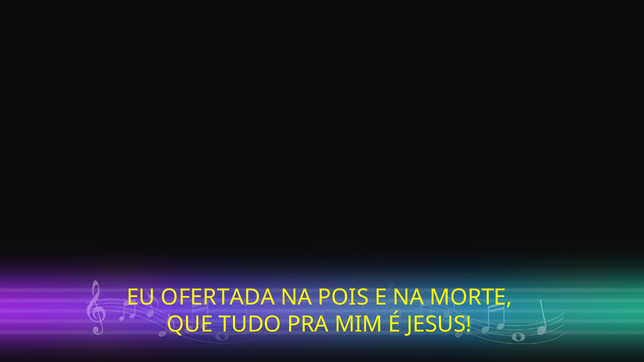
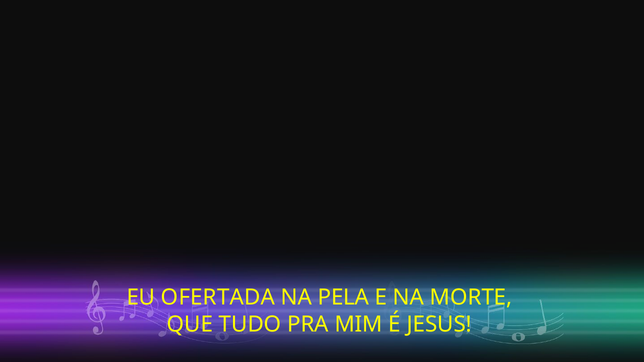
POIS: POIS -> PELA (344, 298)
